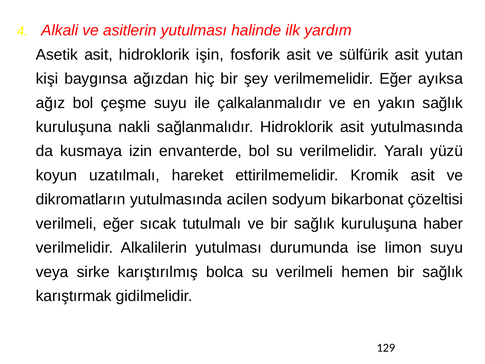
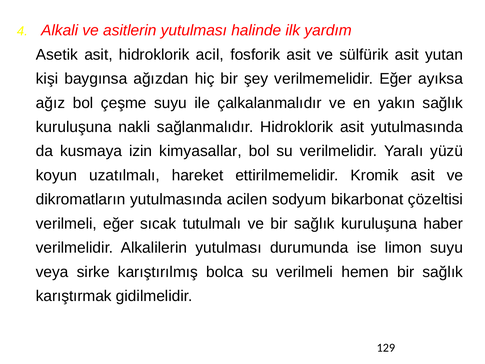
işin: işin -> acil (210, 55)
envanterde: envanterde -> kimyasallar (201, 151)
